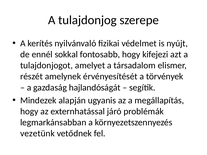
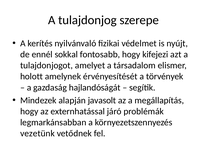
részét: részét -> holott (31, 77)
ugyanis: ugyanis -> javasolt (102, 101)
